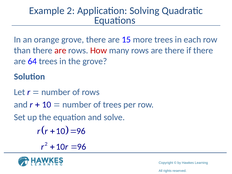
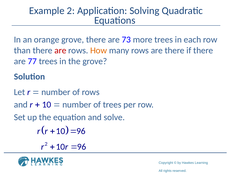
15: 15 -> 73 (126, 40)
How colour: red -> orange (99, 51)
64: 64 -> 77 (32, 61)
